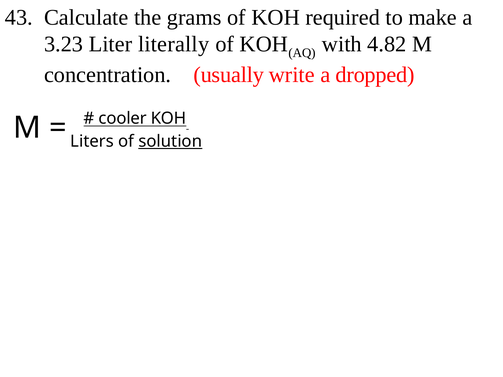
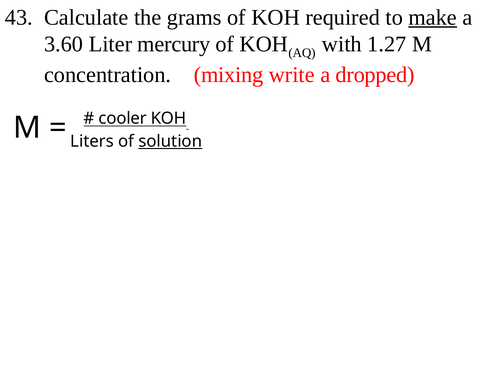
make underline: none -> present (433, 17)
3.23: 3.23 -> 3.60 (64, 44)
literally: literally -> mercury (174, 44)
4.82: 4.82 -> 1.27 (387, 44)
usually: usually -> mixing (229, 75)
